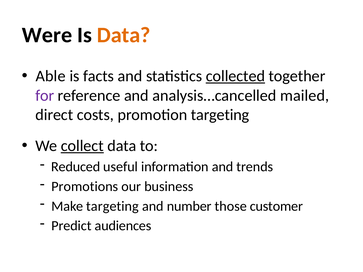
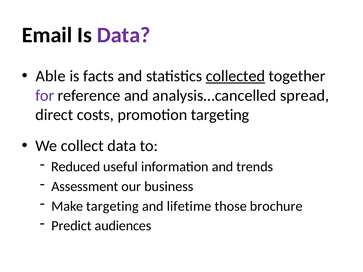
Were: Were -> Email (47, 35)
Data colour: orange -> purple (124, 35)
mailed: mailed -> spread (305, 96)
collect underline: present -> none (82, 146)
Promotions: Promotions -> Assessment (85, 187)
number: number -> lifetime (189, 206)
customer: customer -> brochure (276, 206)
